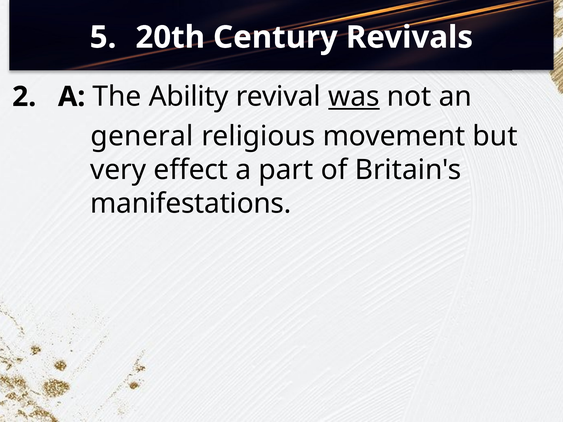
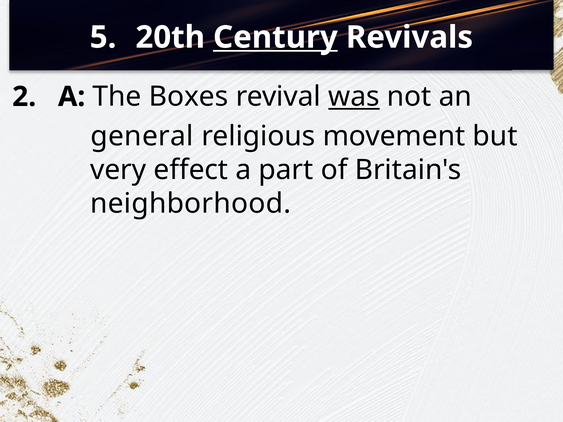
Century underline: none -> present (275, 37)
Ability: Ability -> Boxes (189, 97)
manifestations: manifestations -> neighborhood (191, 204)
